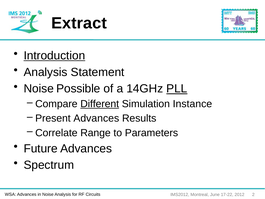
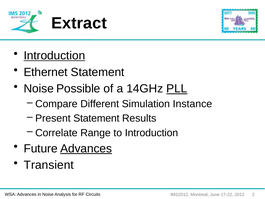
Analysis: Analysis -> Ethernet (46, 72)
Different underline: present -> none (100, 104)
Present Advances: Advances -> Statement (96, 118)
to Parameters: Parameters -> Introduction (152, 133)
Advances underline: none -> present (86, 148)
Spectrum: Spectrum -> Transient (49, 165)
